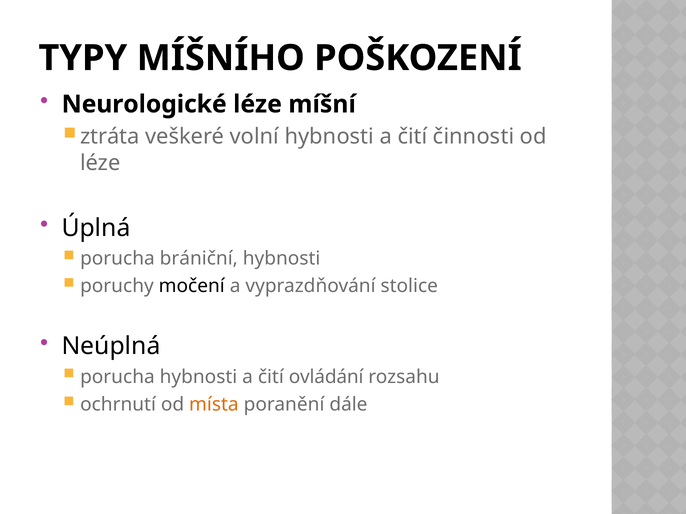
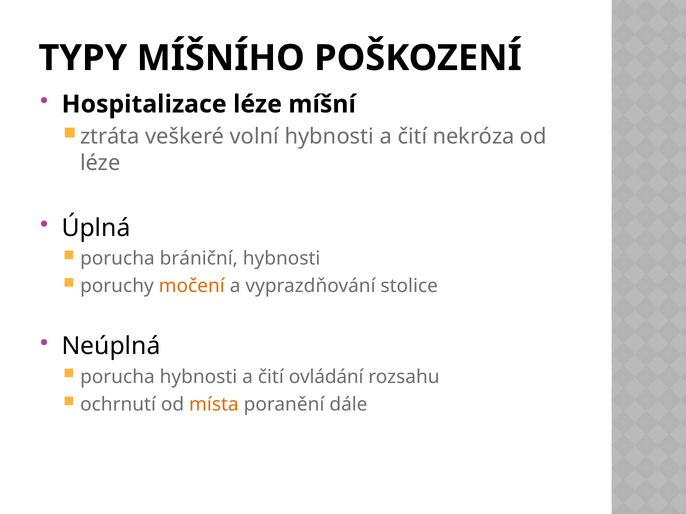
Neurologické: Neurologické -> Hospitalizace (144, 104)
činnosti: činnosti -> nekróza (474, 137)
močení colour: black -> orange (192, 286)
